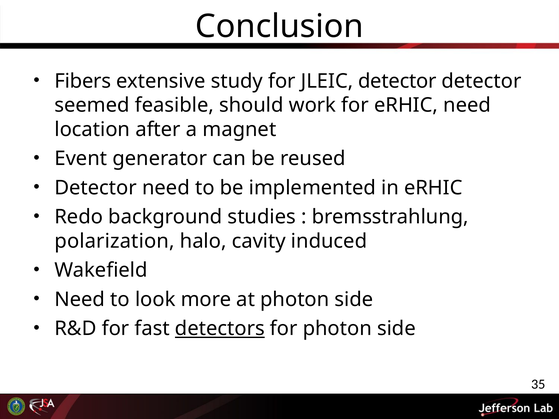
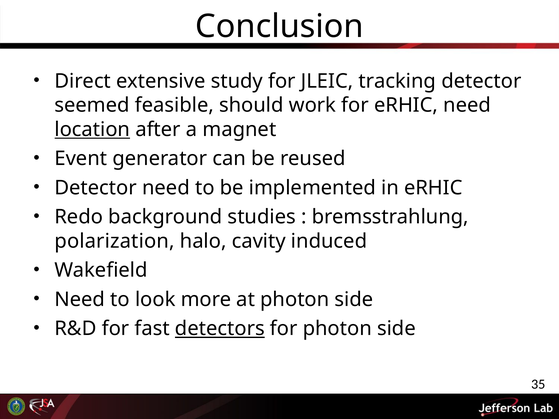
Fibers: Fibers -> Direct (83, 81)
JLEIC detector: detector -> tracking (397, 81)
location underline: none -> present (92, 130)
